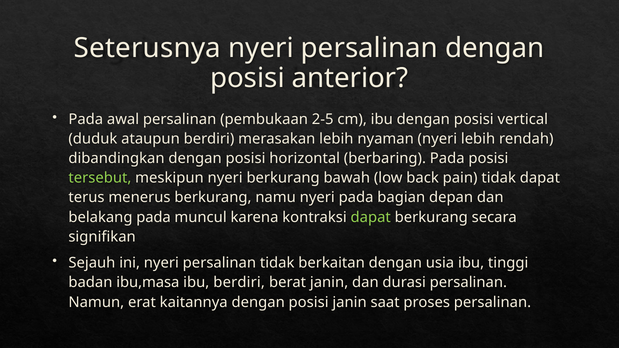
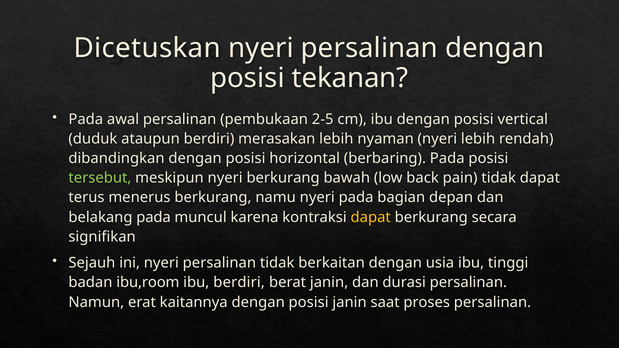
Seterusnya: Seterusnya -> Dicetuskan (147, 48)
anterior: anterior -> tekanan (350, 78)
dapat colour: light green -> yellow (371, 217)
ibu,masa: ibu,masa -> ibu,room (148, 283)
